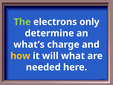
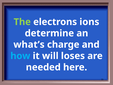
only: only -> ions (89, 22)
how colour: yellow -> light blue (20, 56)
what: what -> loses (73, 56)
